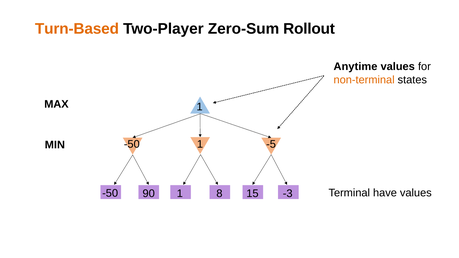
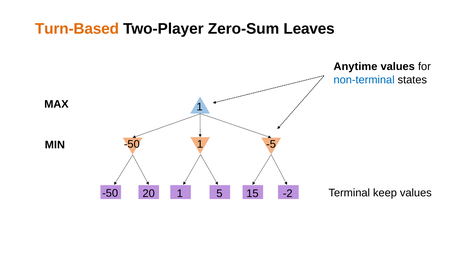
Rollout: Rollout -> Leaves (309, 29)
non-terminal colour: orange -> blue (364, 80)
90: 90 -> 20 (149, 194)
8: 8 -> 5 (219, 194)
-3: -3 -> -2 (288, 194)
have: have -> keep (385, 193)
